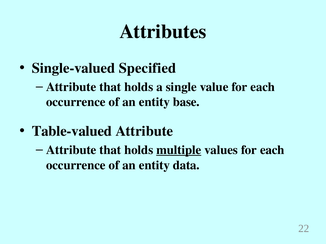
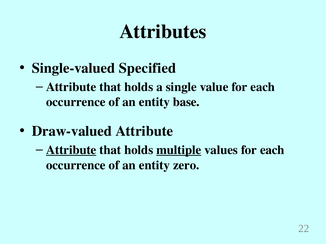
Table-valued: Table-valued -> Draw-valued (72, 131)
Attribute underline: none -> present (71, 150)
data: data -> zero (186, 165)
